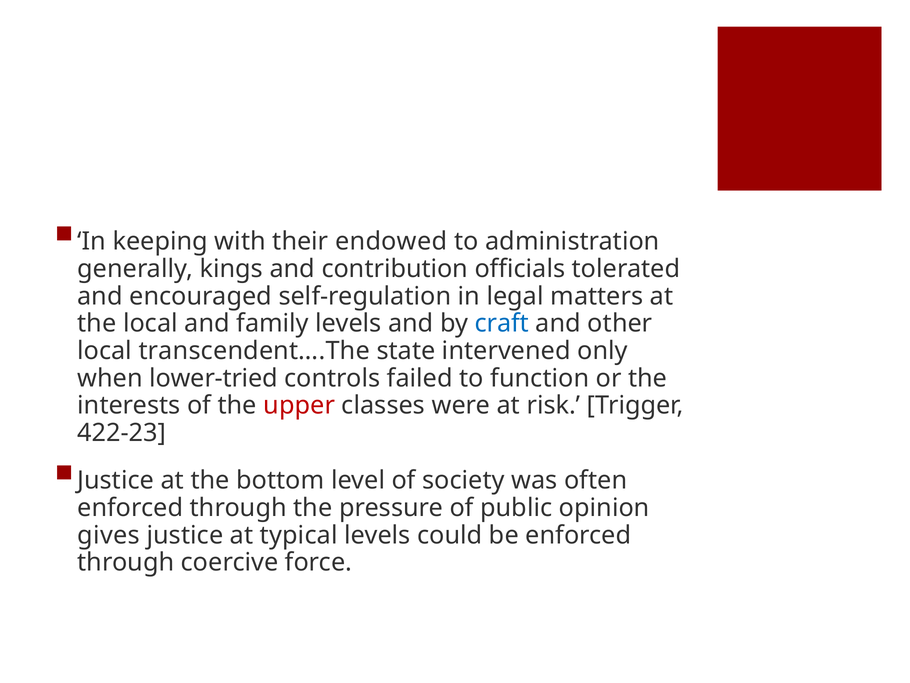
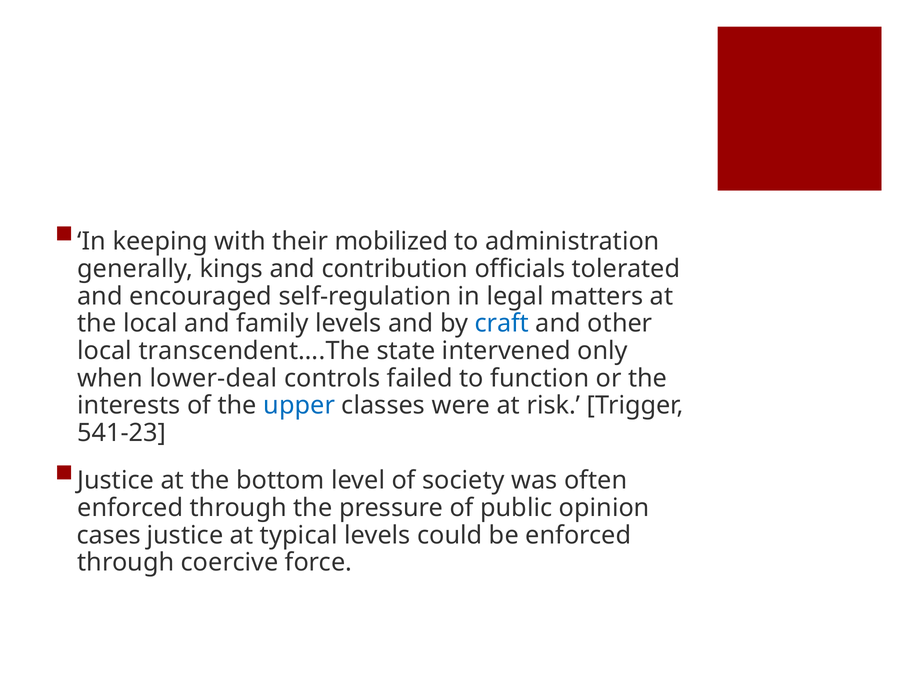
endowed: endowed -> mobilized (391, 241)
lower-tried: lower-tried -> lower-deal (213, 378)
upper colour: red -> blue (299, 405)
422-23: 422-23 -> 541-23 (122, 433)
gives: gives -> cases (109, 535)
